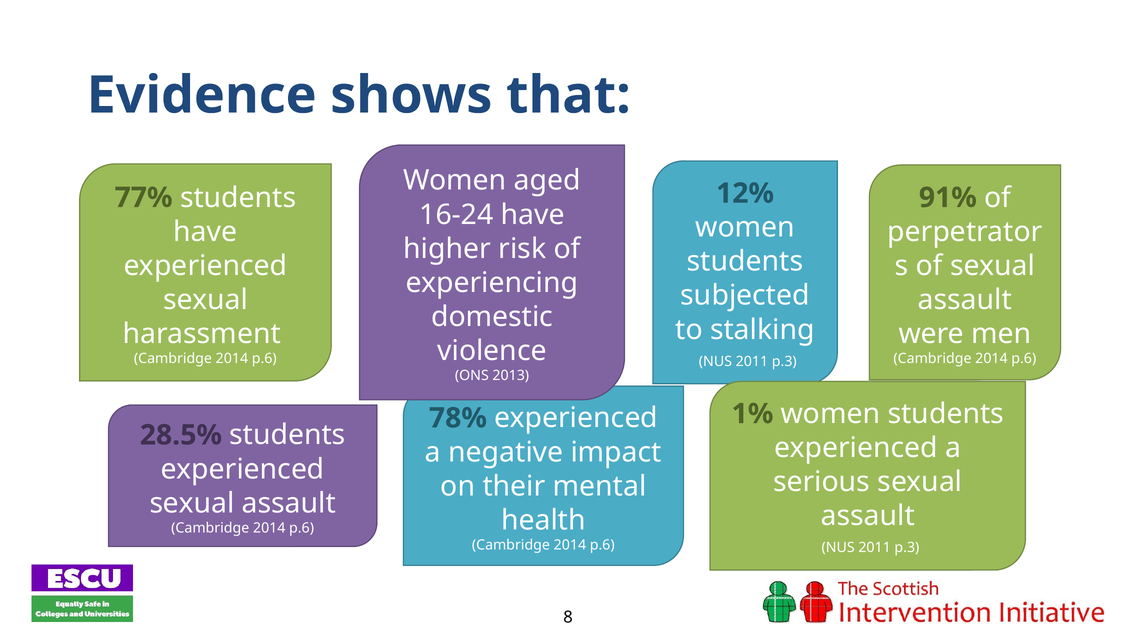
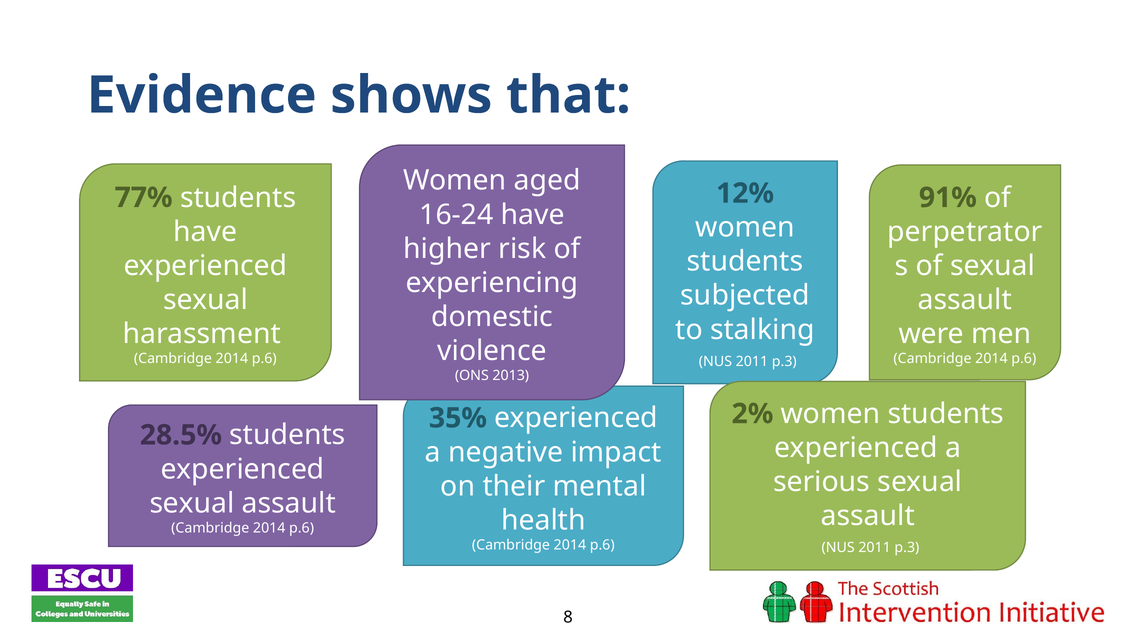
1%: 1% -> 2% (752, 414)
78%: 78% -> 35% (458, 418)
